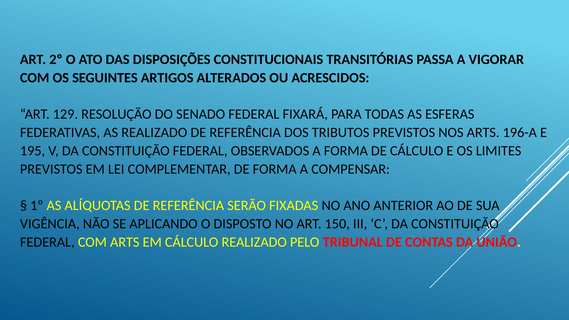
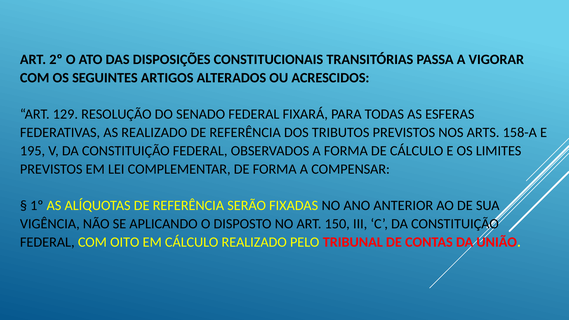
196-A: 196-A -> 158-A (520, 133)
COM ARTS: ARTS -> OITO (125, 242)
